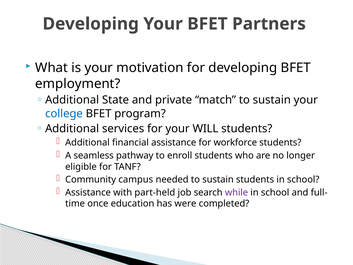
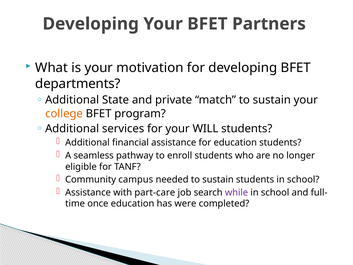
employment: employment -> departments (78, 84)
college colour: blue -> orange (64, 113)
for workforce: workforce -> education (235, 143)
part-held: part-held -> part-care (155, 192)
